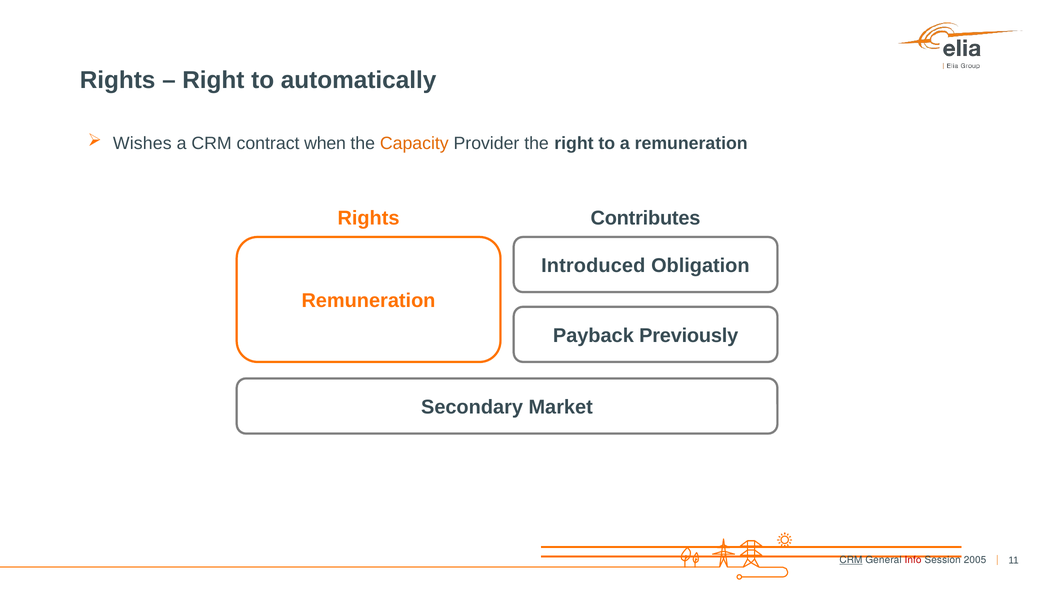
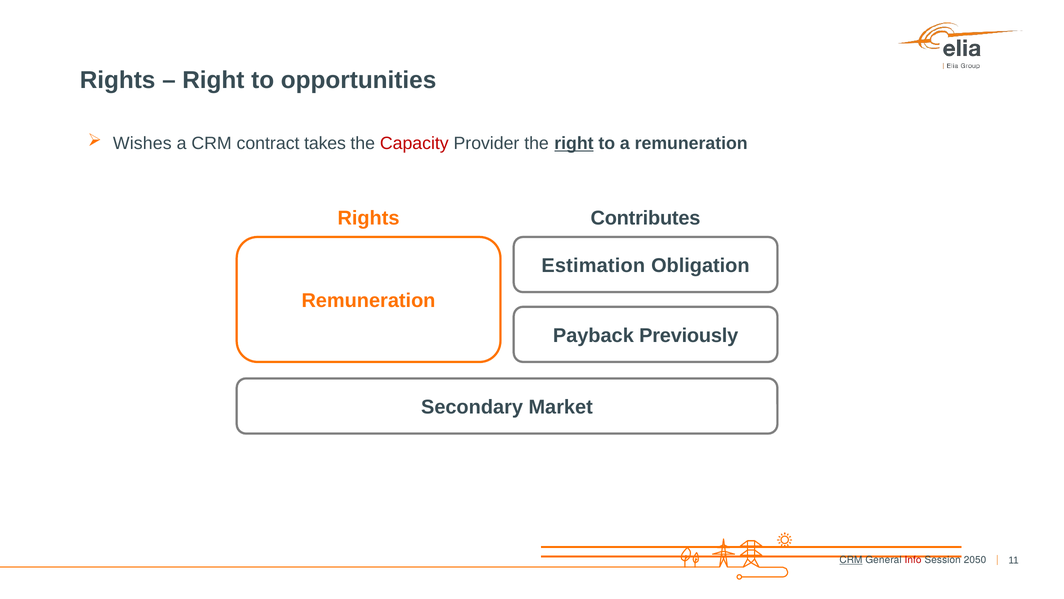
automatically: automatically -> opportunities (359, 80)
when: when -> takes (325, 143)
Capacity colour: orange -> red (414, 143)
right underline: none -> present (574, 143)
Introduced: Introduced -> Estimation (593, 266)
2005: 2005 -> 2050 (975, 559)
